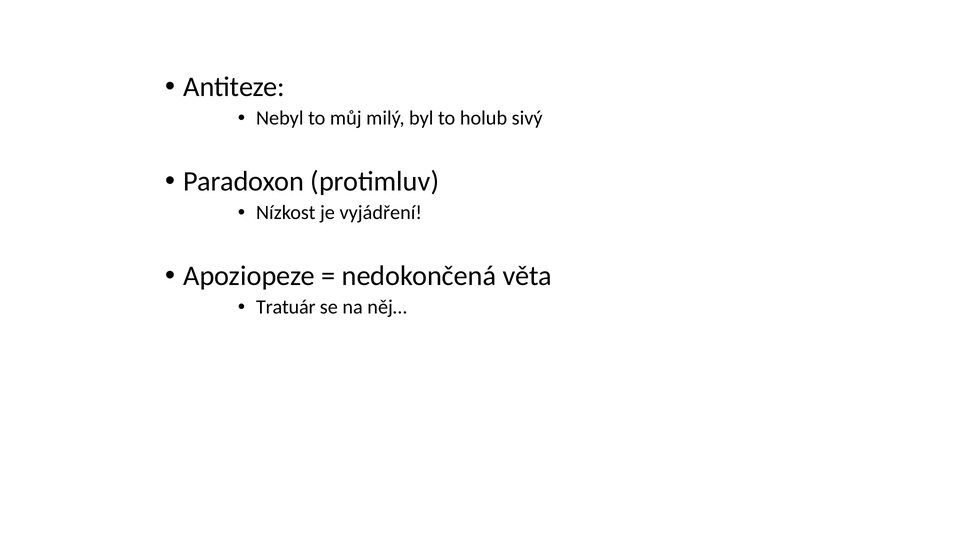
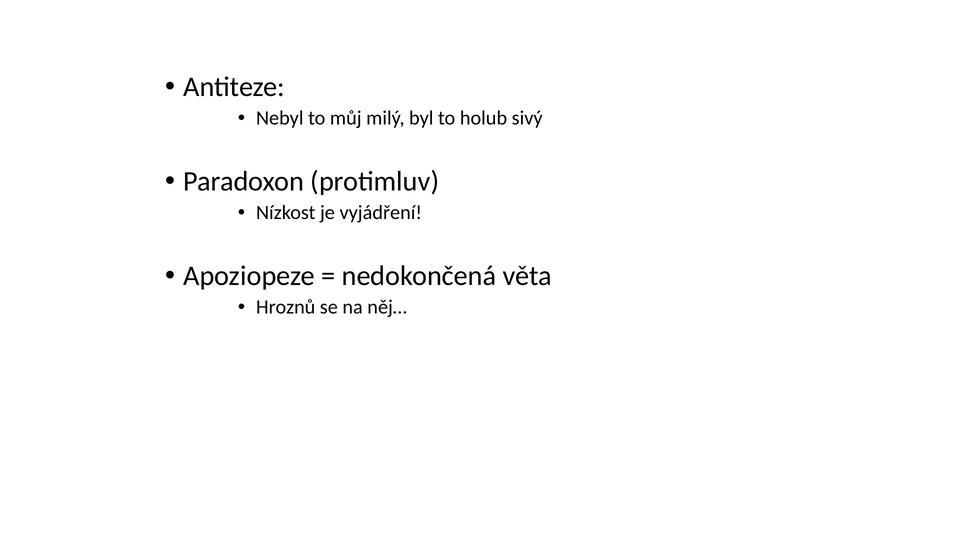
Tratuár: Tratuár -> Hroznů (286, 307)
